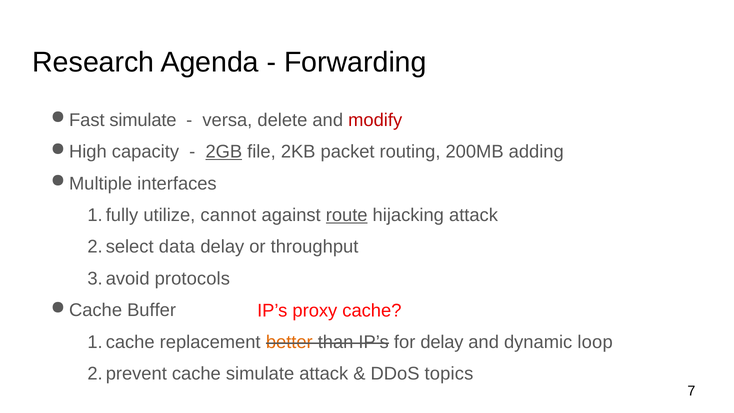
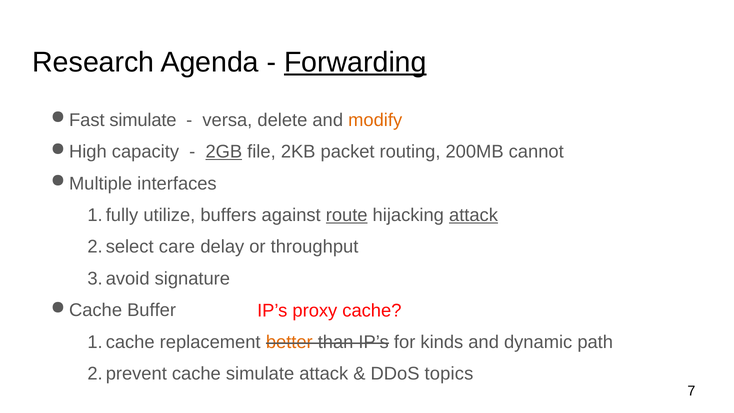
Forwarding underline: none -> present (355, 62)
modify colour: red -> orange (375, 120)
adding: adding -> cannot (536, 152)
cannot: cannot -> buffers (228, 215)
attack underline: none -> present (474, 215)
data: data -> care (177, 247)
protocols: protocols -> signature (192, 279)
for delay: delay -> kinds (442, 342)
loop: loop -> path (595, 342)
